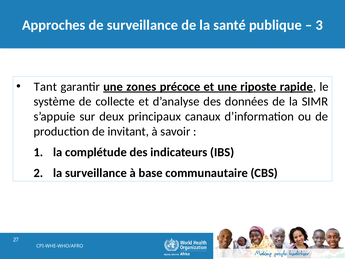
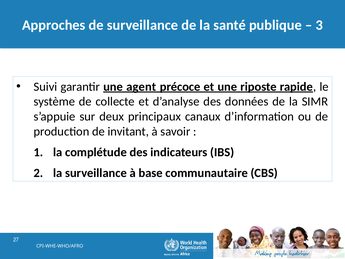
Tant: Tant -> Suivi (45, 87)
zones: zones -> agent (141, 87)
